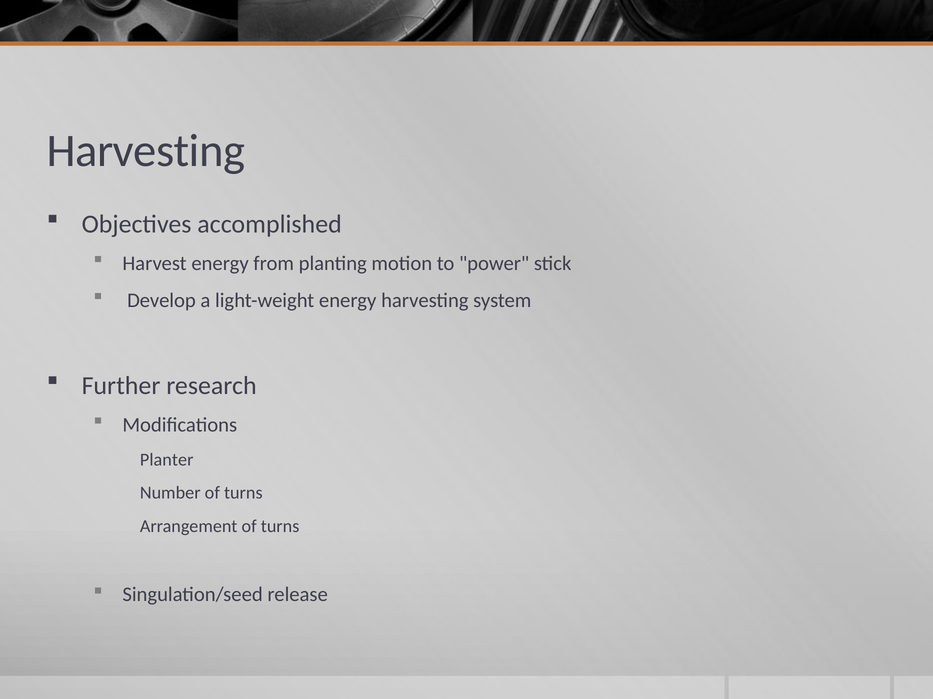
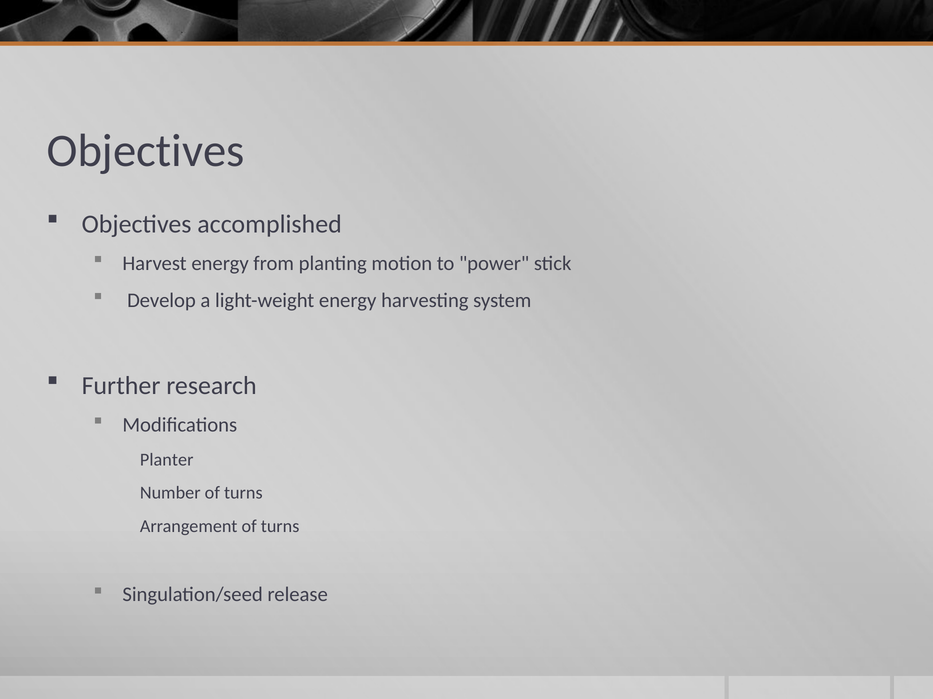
Harvesting: Harvesting -> Objectives (146, 151)
